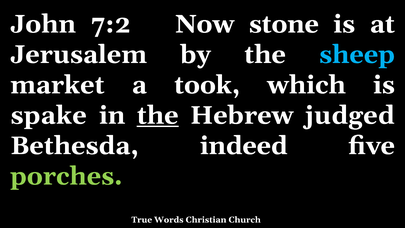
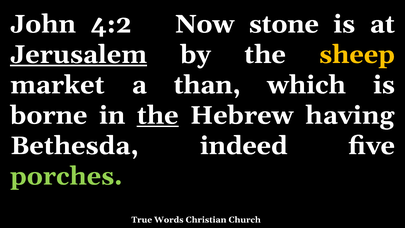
7:2: 7:2 -> 4:2 (111, 24)
Jerusalem underline: none -> present (79, 55)
sheep colour: light blue -> yellow (357, 55)
took: took -> than (207, 85)
spake: spake -> borne (49, 115)
judged: judged -> having (350, 115)
